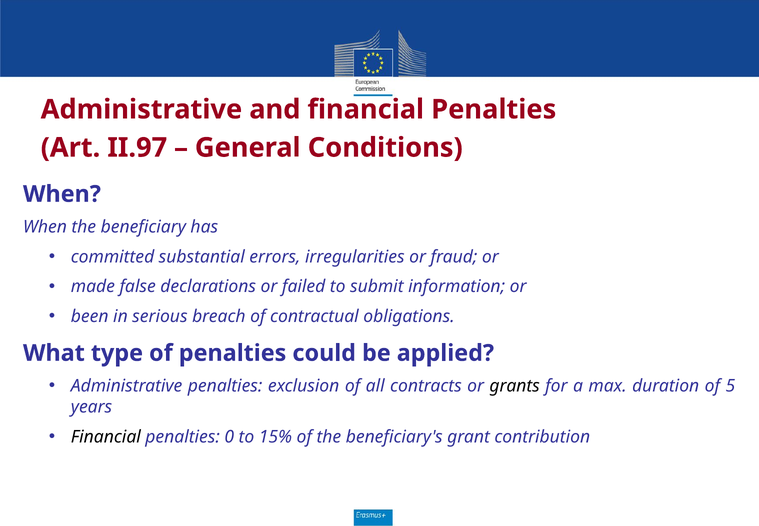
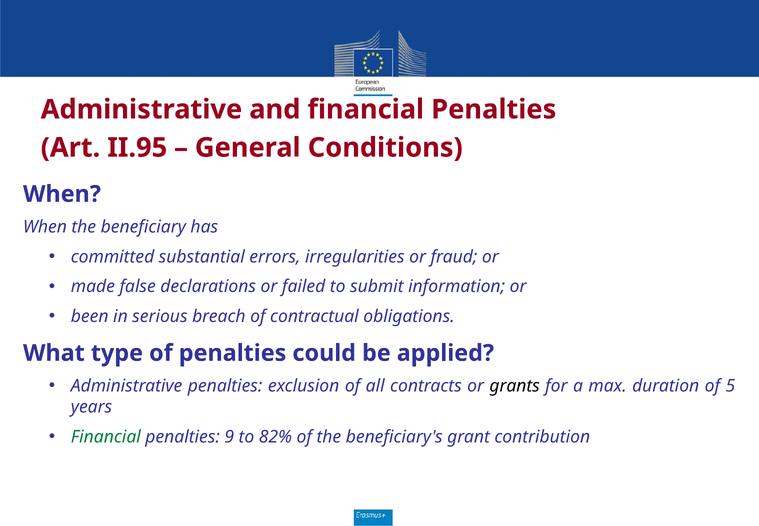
II.97: II.97 -> II.95 (137, 148)
Financial colour: black -> green (106, 436)
0: 0 -> 9 (229, 436)
15%: 15% -> 82% (275, 436)
